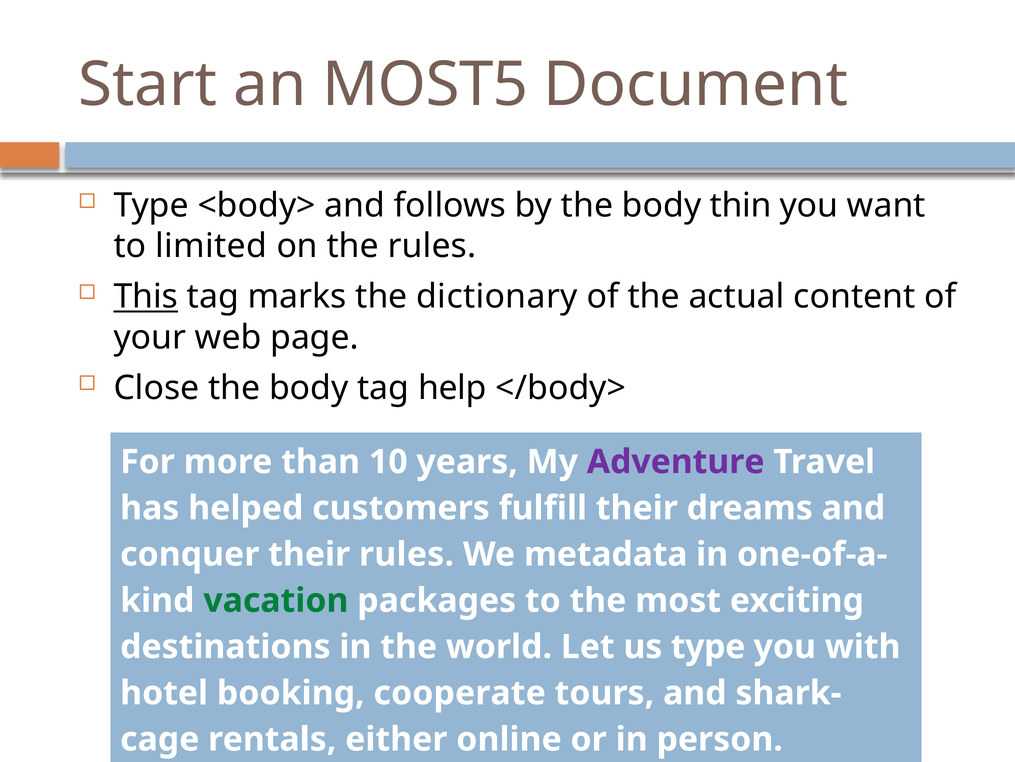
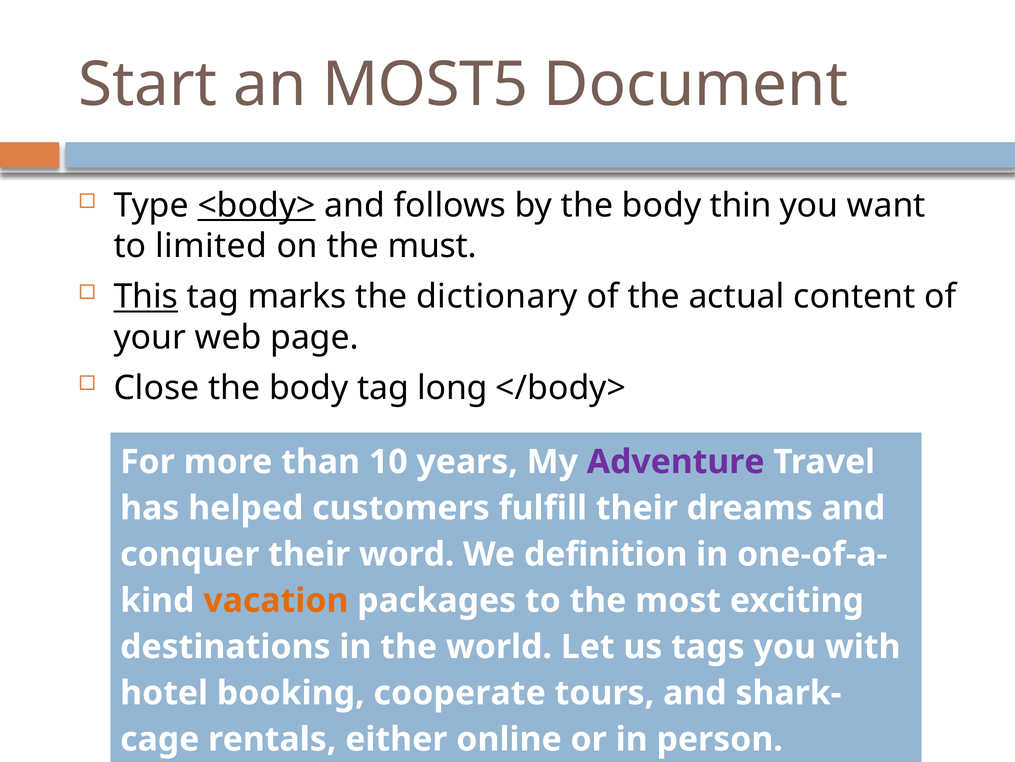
<body> underline: none -> present (257, 205)
the rules: rules -> must (432, 246)
help: help -> long (452, 388)
their rules: rules -> word (407, 554)
metadata: metadata -> definition (606, 554)
vacation colour: green -> orange (276, 600)
us type: type -> tags (708, 646)
